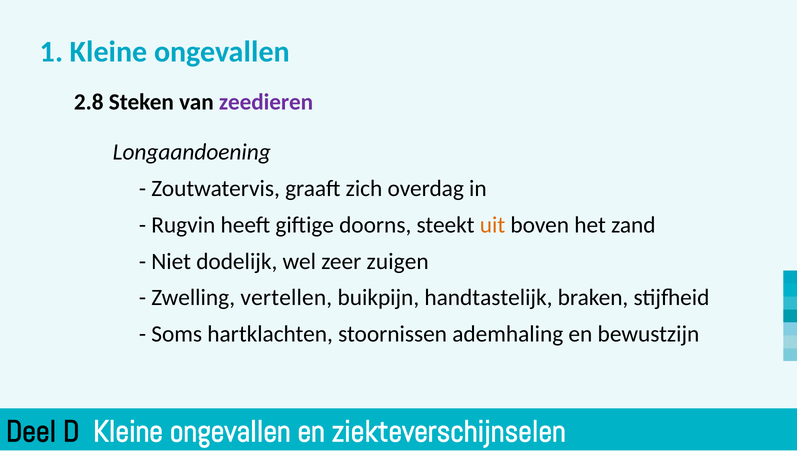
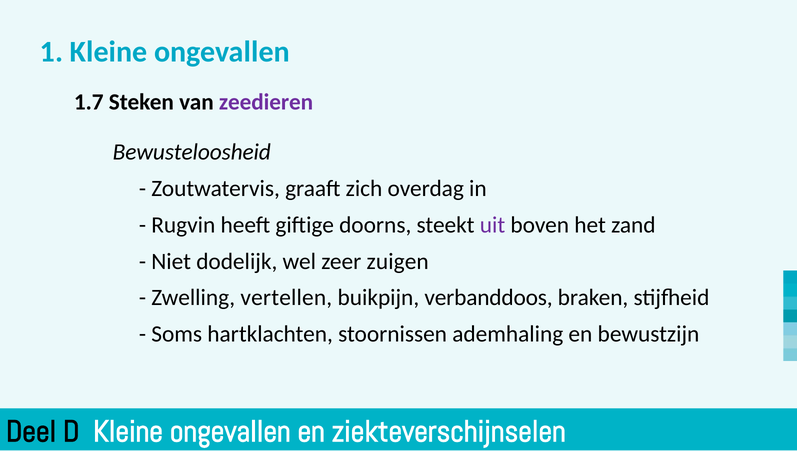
2.8: 2.8 -> 1.7 (89, 102)
Longaandoening: Longaandoening -> Bewusteloosheid (192, 152)
uit colour: orange -> purple (492, 225)
handtastelijk: handtastelijk -> verbanddoos (489, 297)
